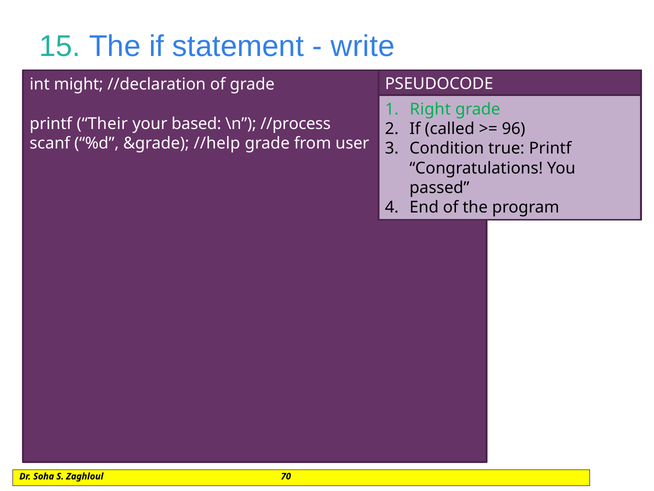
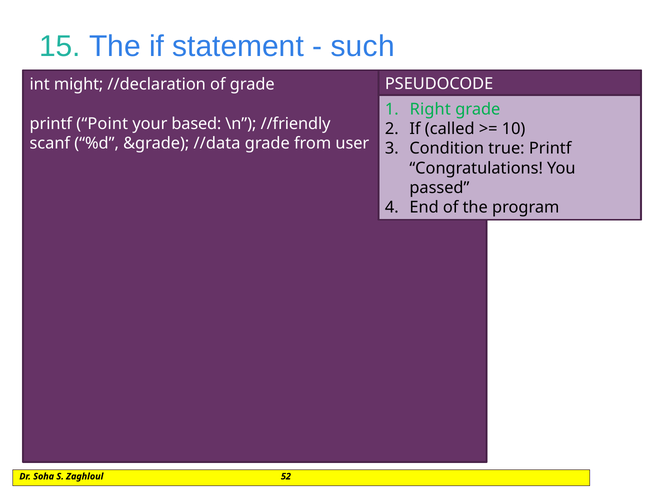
write: write -> such (363, 46)
Their: Their -> Point (102, 124)
//process: //process -> //friendly (296, 124)
96: 96 -> 10 (514, 129)
//help: //help -> //data (217, 143)
70: 70 -> 52 (286, 476)
